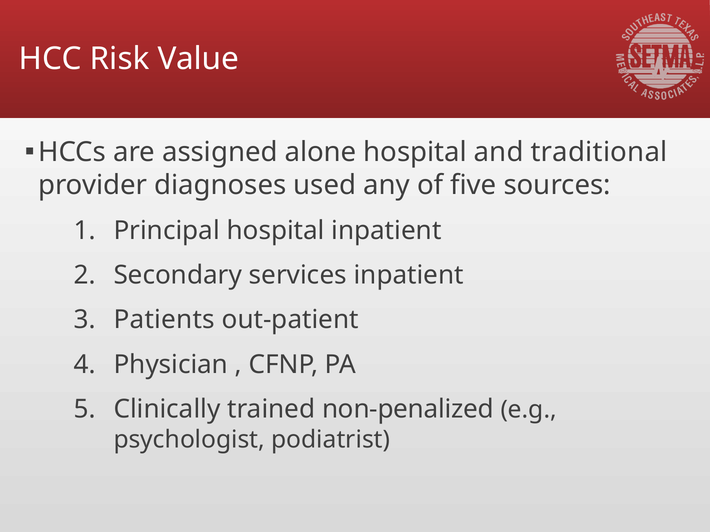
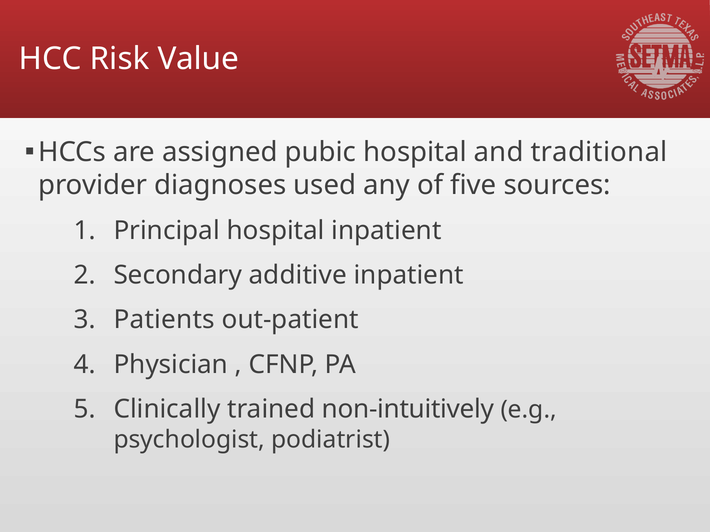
alone: alone -> pubic (321, 152)
services: services -> additive (298, 275)
non-penalized: non-penalized -> non-intuitively (408, 409)
